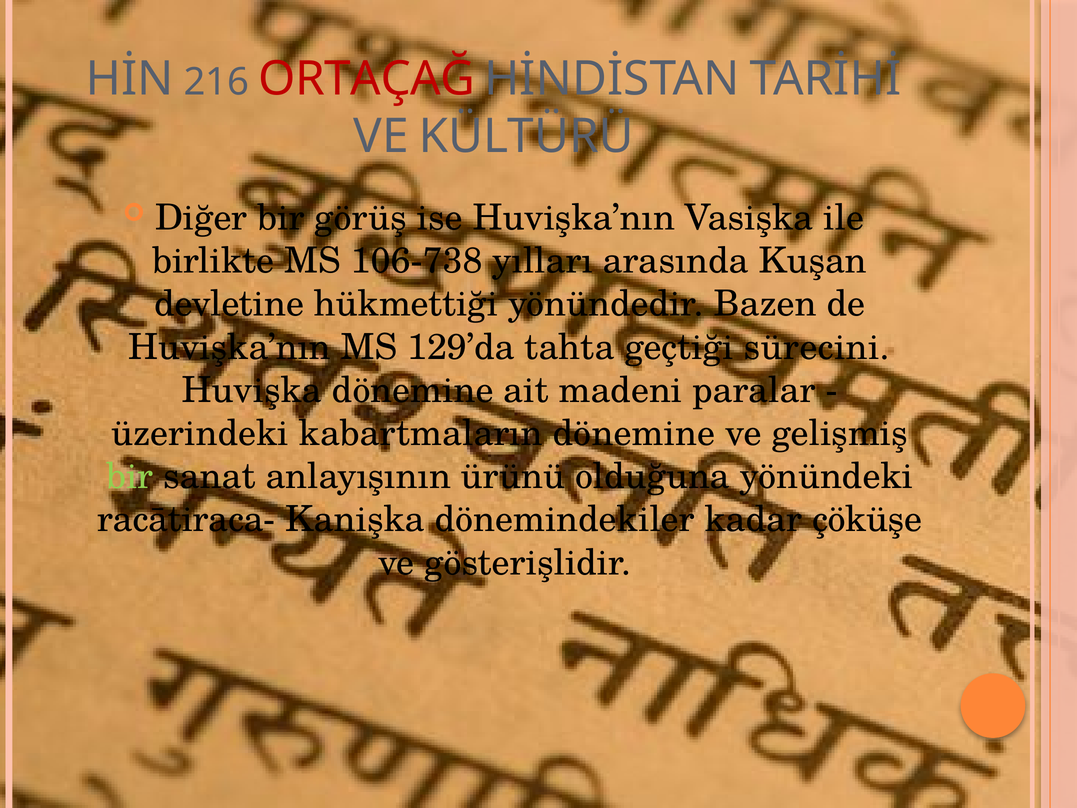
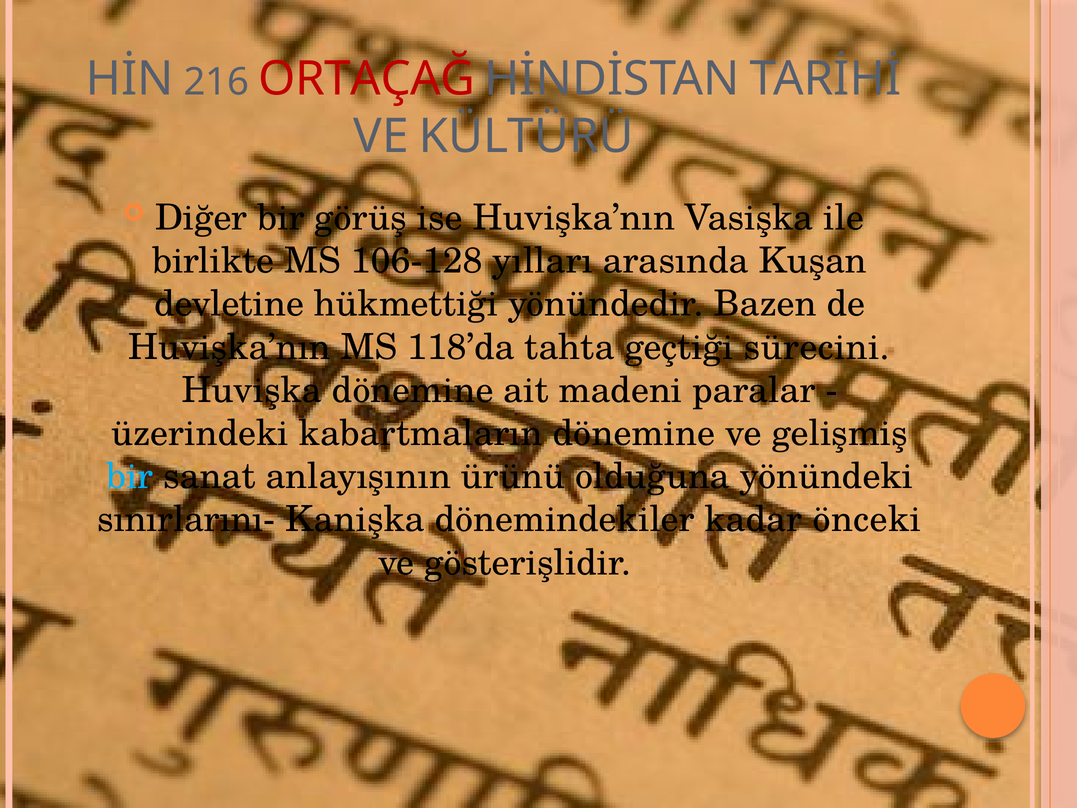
106-738: 106-738 -> 106-128 (417, 261)
129’da: 129’da -> 118’da (461, 347)
bir colour: light green -> light blue (130, 476)
racātiraca-: racātiraca- -> sınırlarını- (186, 519)
çöküşe: çöküşe -> önceki (867, 519)
